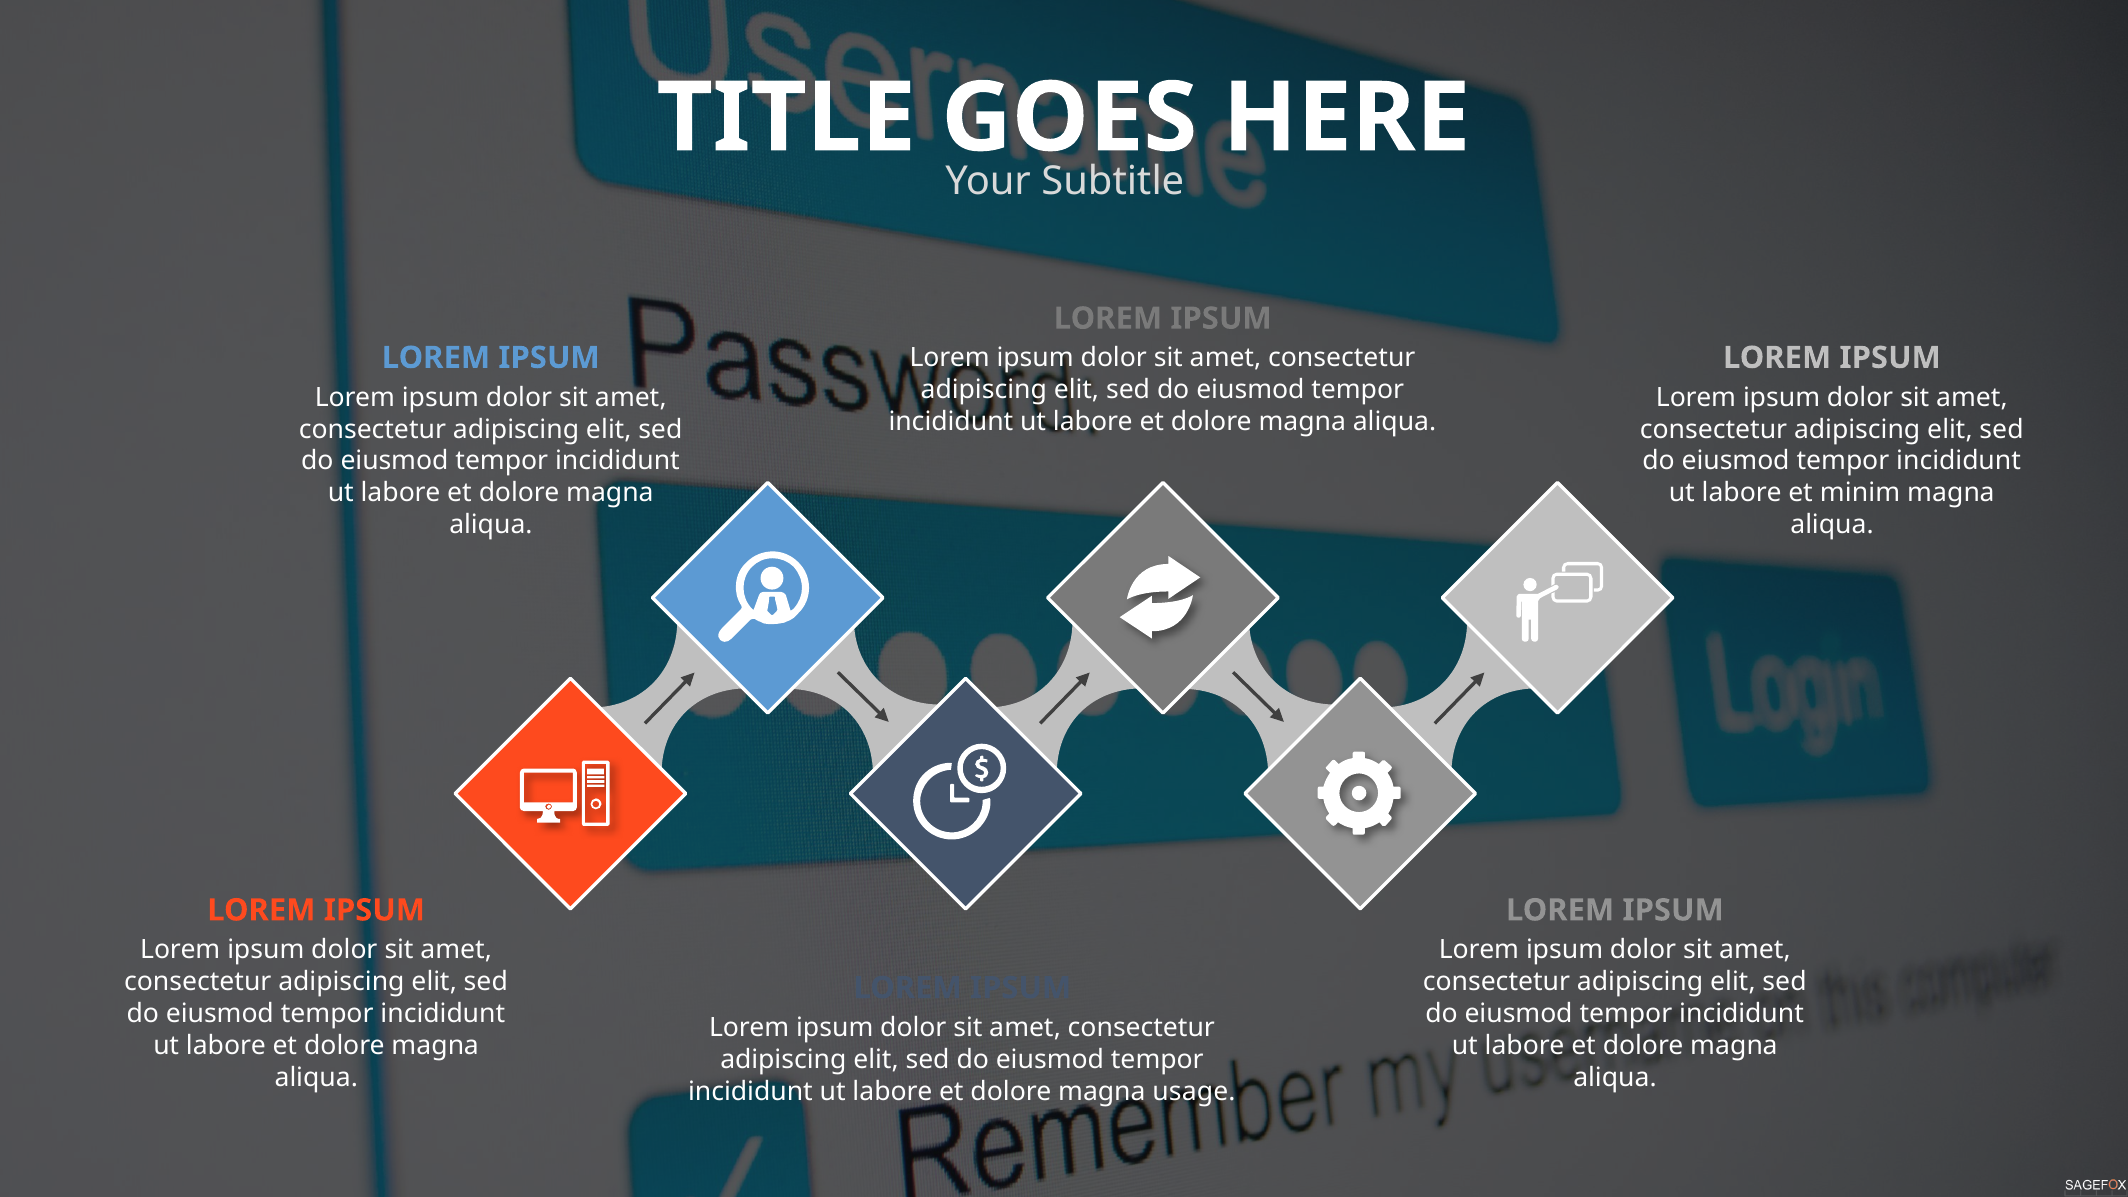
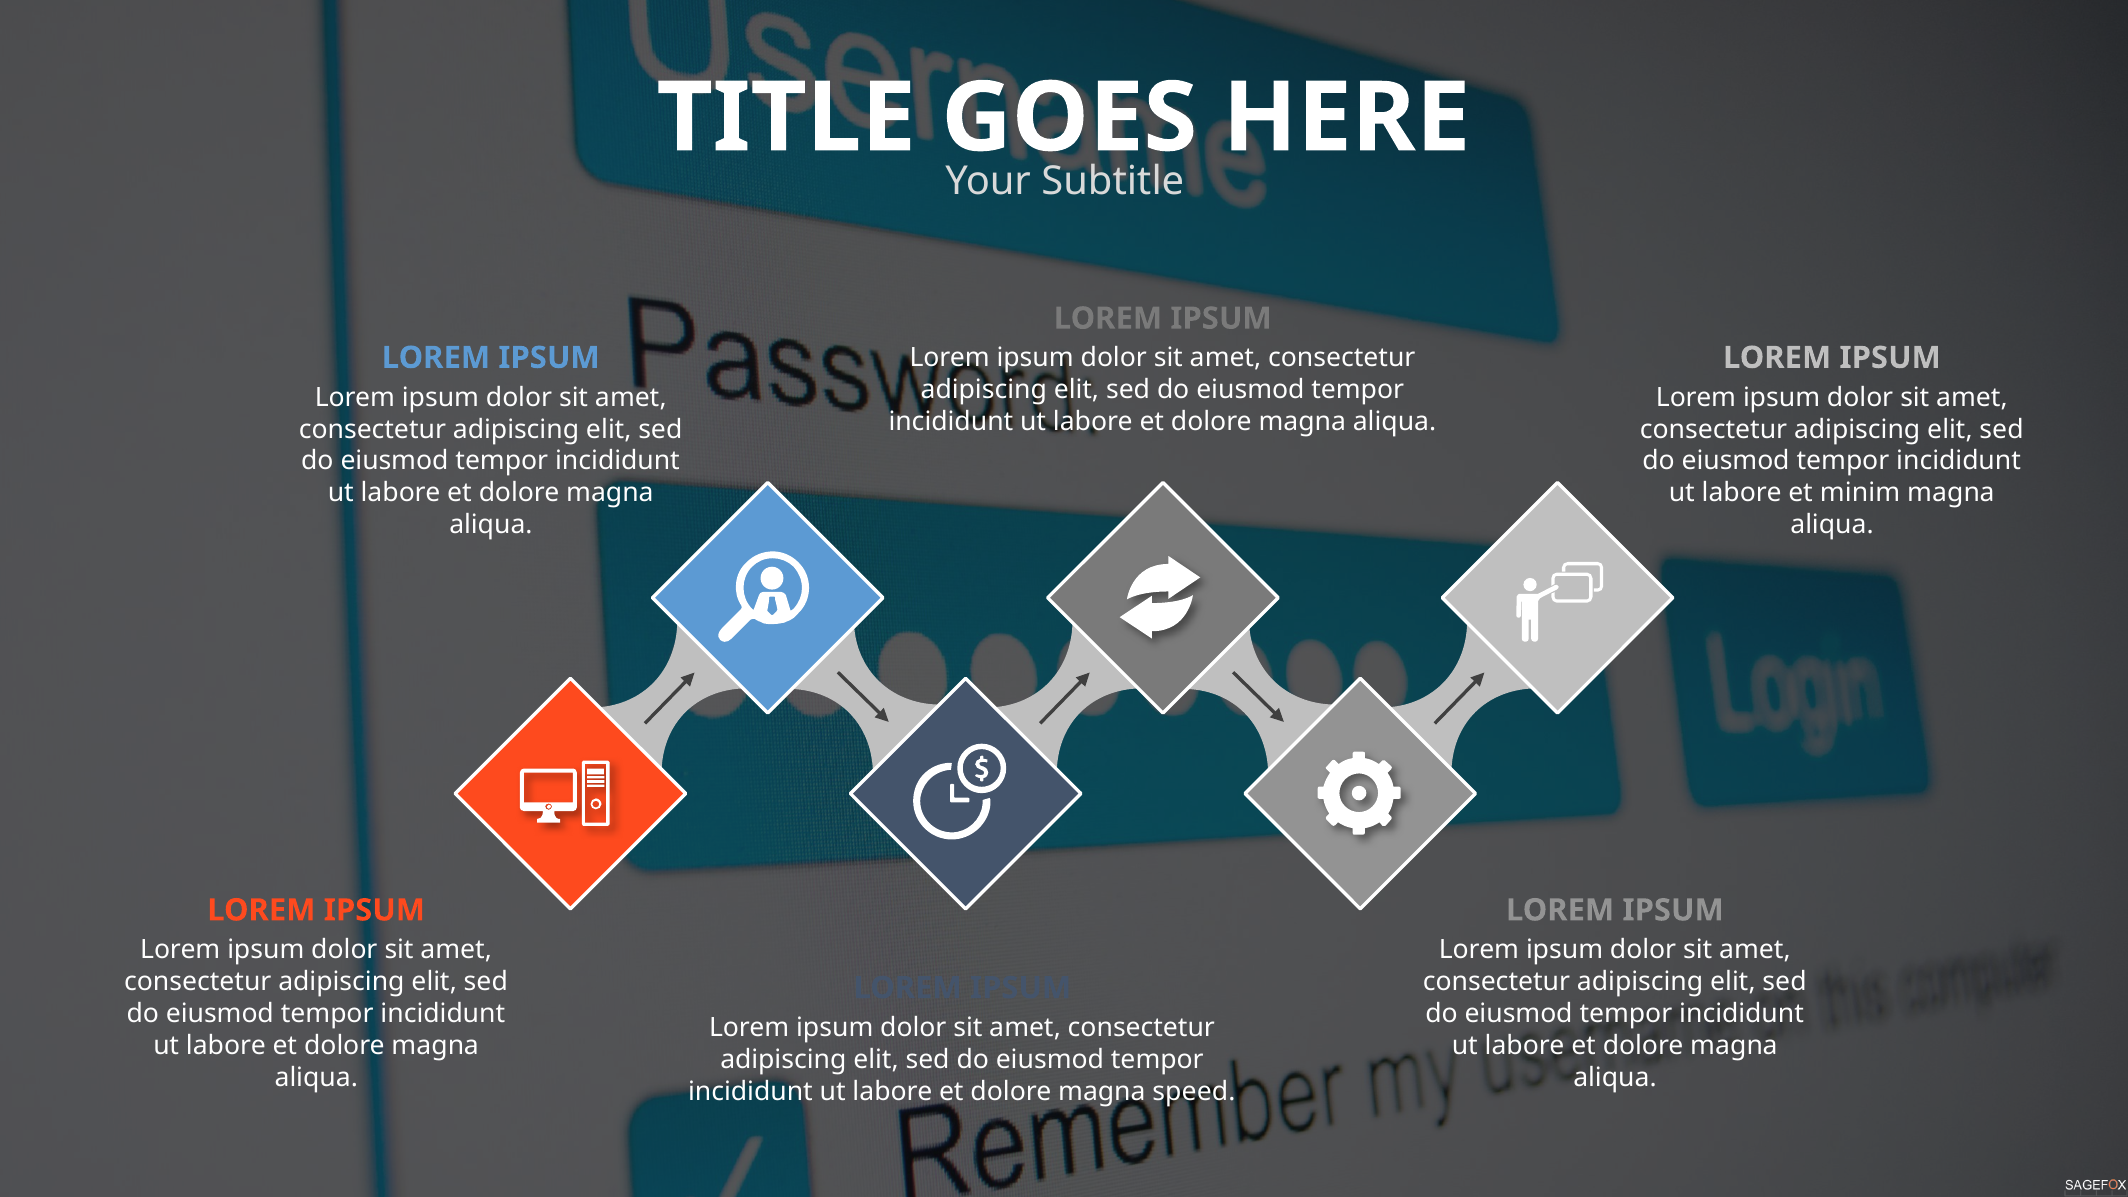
usage: usage -> speed (1194, 1091)
